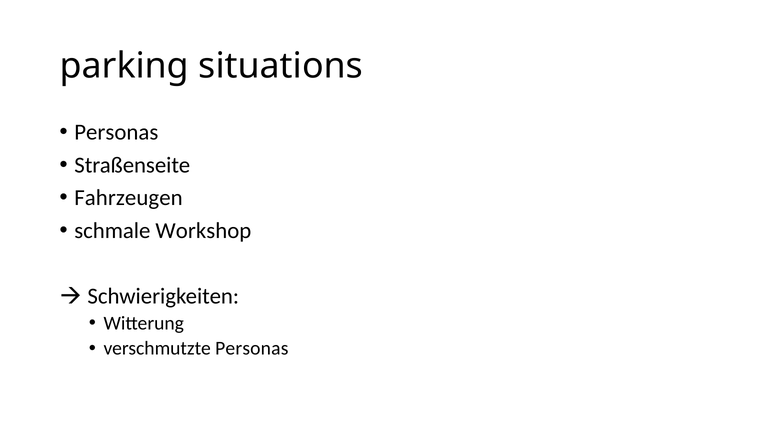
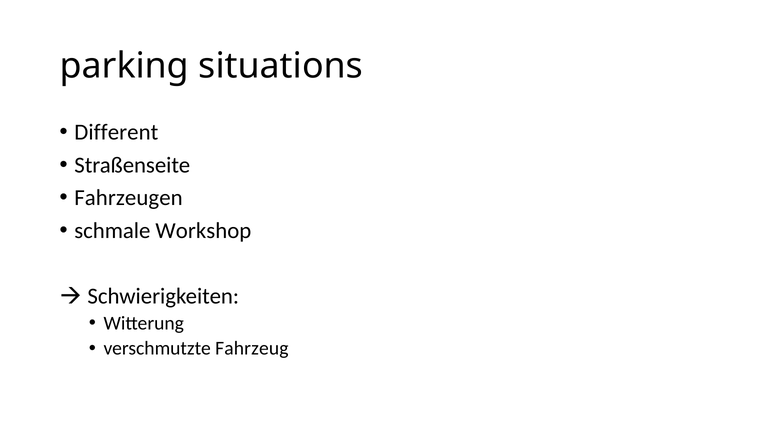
Personas: Personas -> Different (116, 132)
verschmutzte Personas: Personas -> Fahrzeug (252, 348)
